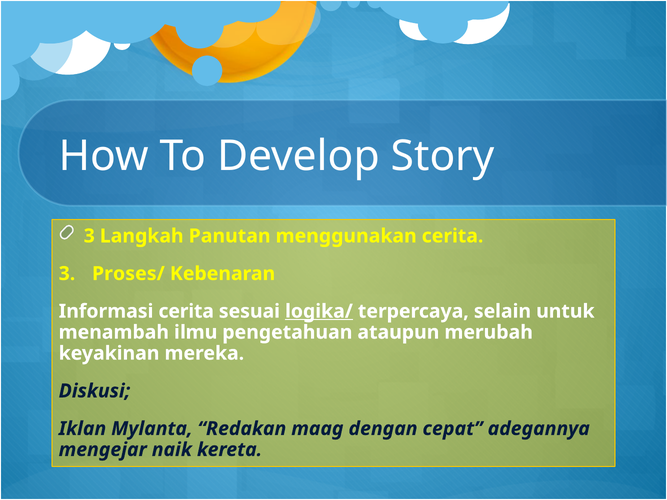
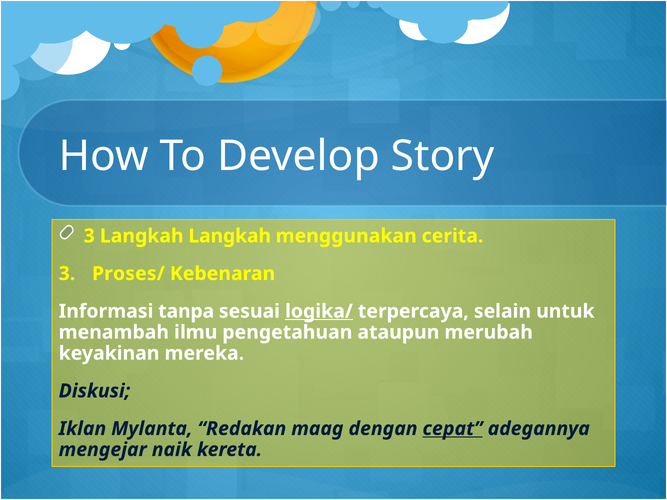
Langkah Panutan: Panutan -> Langkah (230, 236)
Informasi cerita: cerita -> tanpa (186, 311)
cepat underline: none -> present (453, 429)
